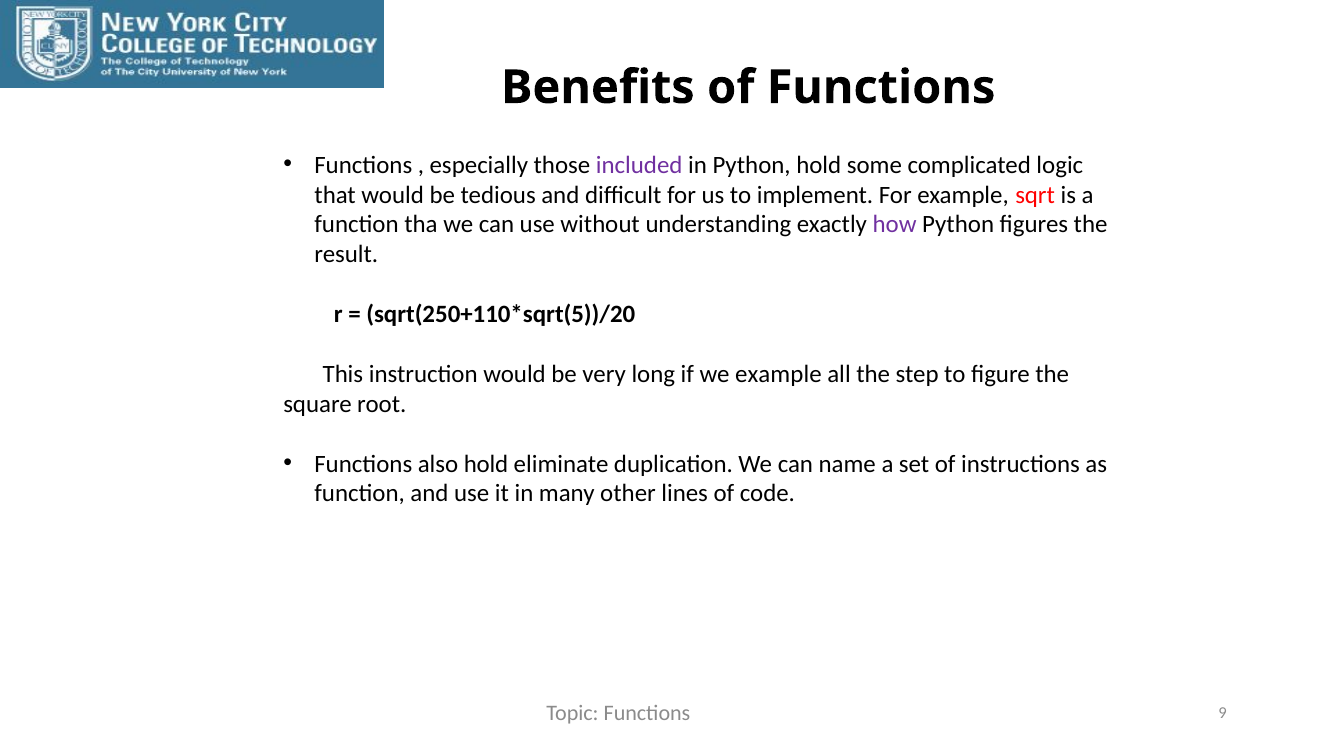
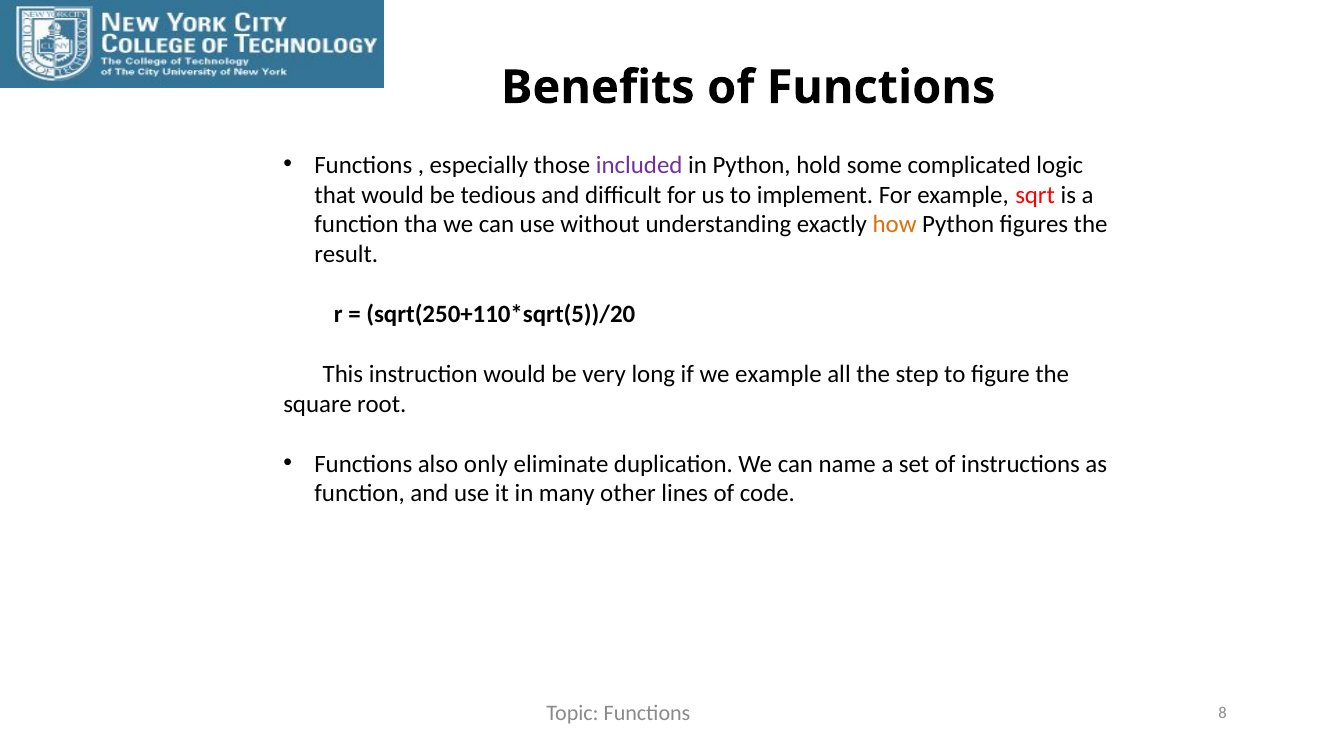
how colour: purple -> orange (895, 225)
also hold: hold -> only (486, 464)
9: 9 -> 8 (1223, 713)
